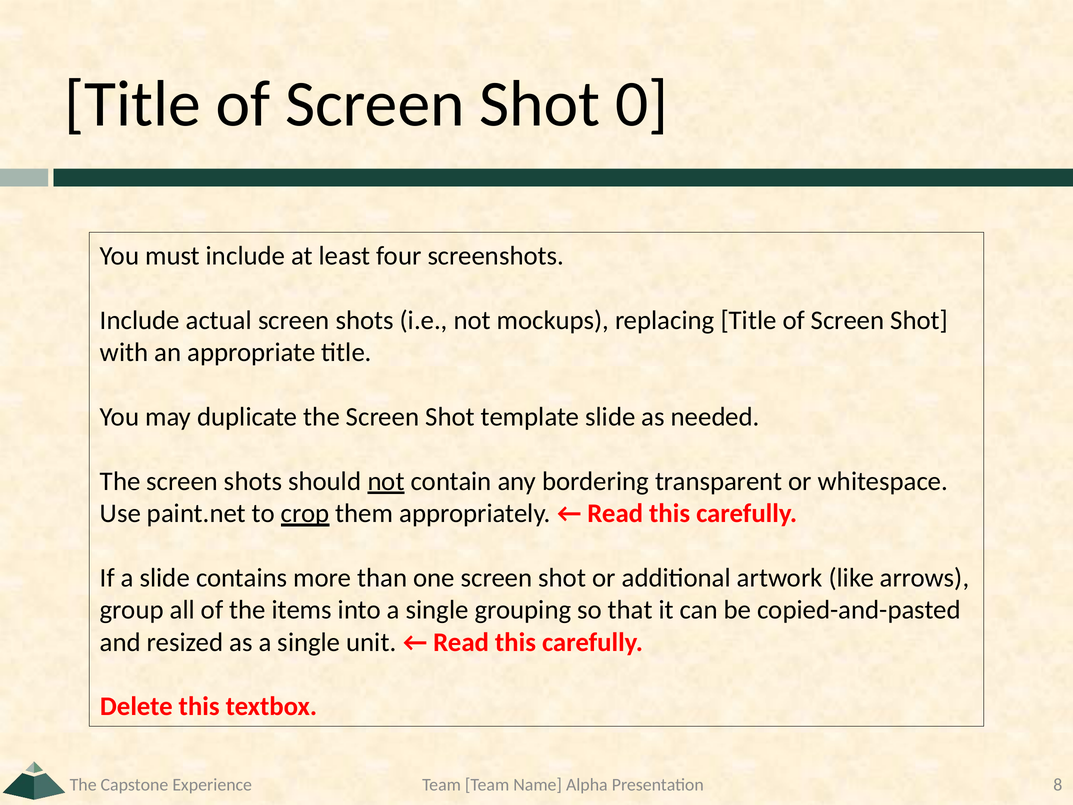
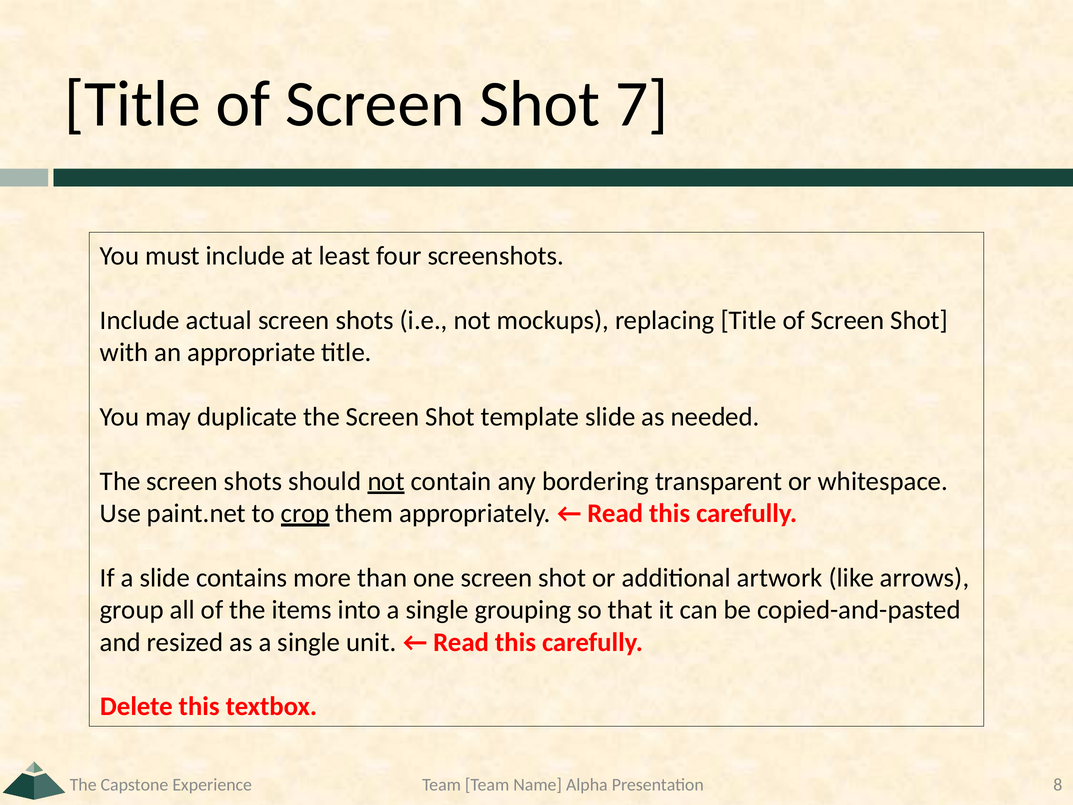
0: 0 -> 7 (642, 104)
